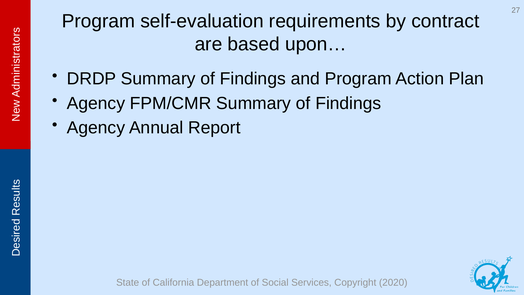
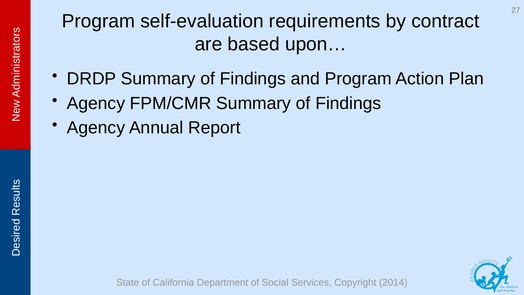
2020: 2020 -> 2014 (393, 282)
